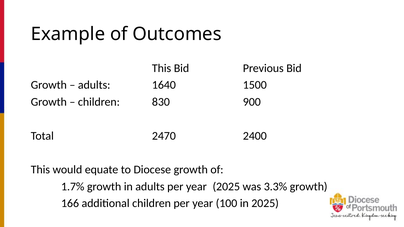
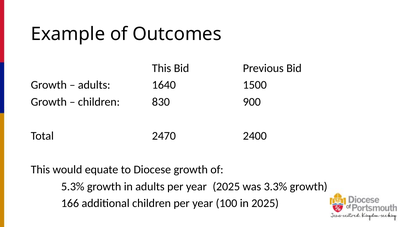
1.7%: 1.7% -> 5.3% (73, 187)
